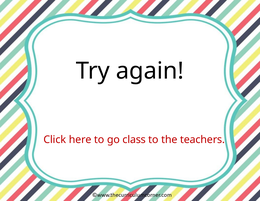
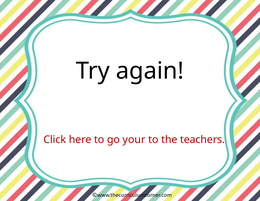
class: class -> your (134, 140)
